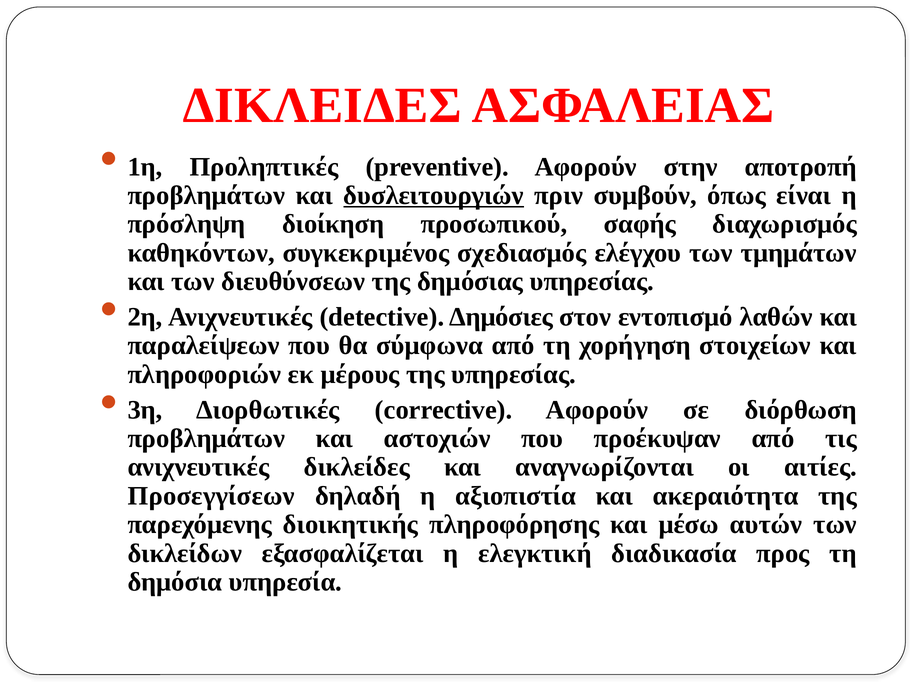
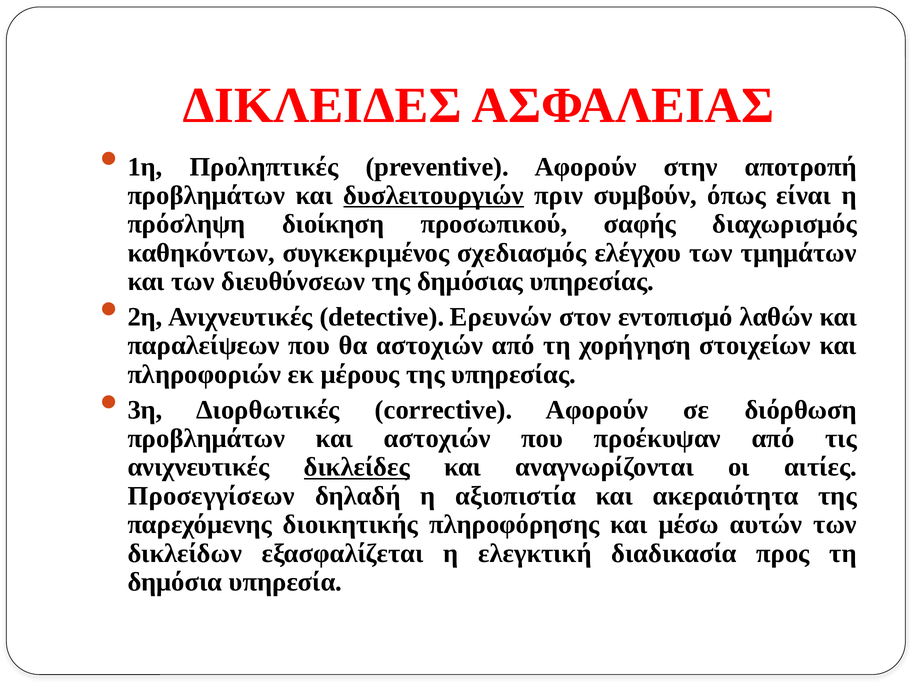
Δημόσιες: Δημόσιες -> Ερευνών (501, 317)
θα σύμφωνα: σύμφωνα -> αστοχιών (430, 346)
δικλείδες underline: none -> present (357, 467)
